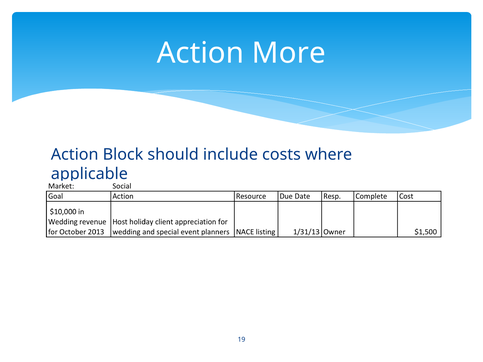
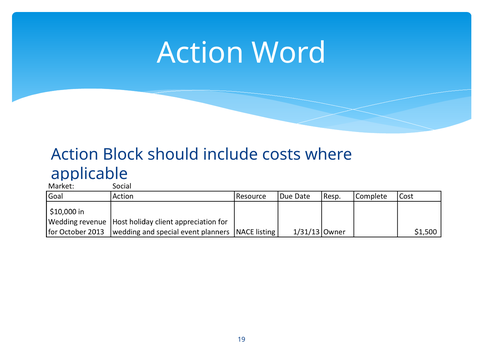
More: More -> Word (289, 53)
